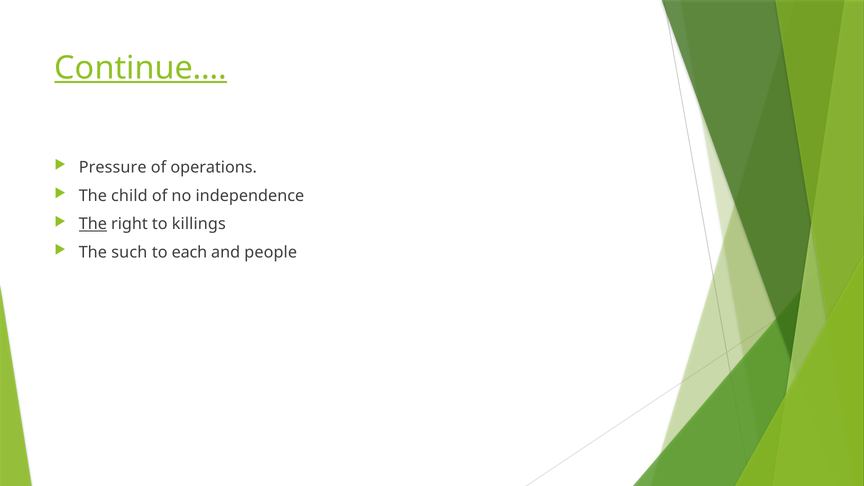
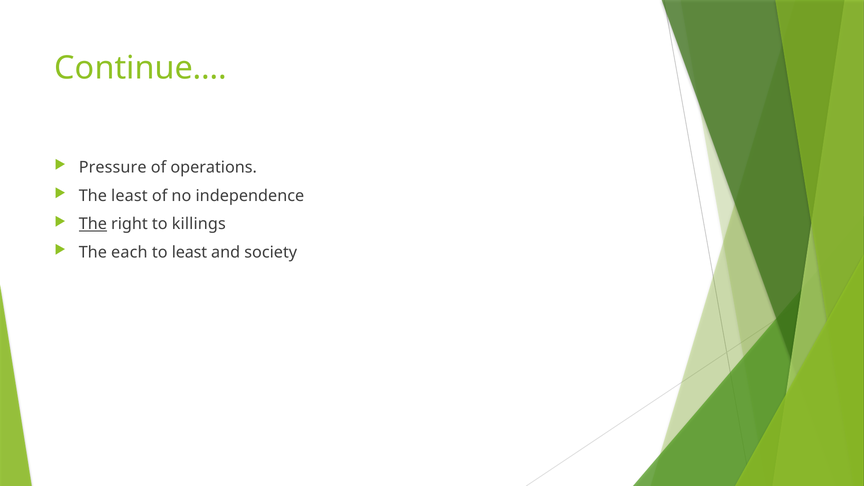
Continue… underline: present -> none (141, 68)
The child: child -> least (129, 196)
such: such -> each (129, 253)
to each: each -> least (189, 253)
people: people -> society (271, 253)
